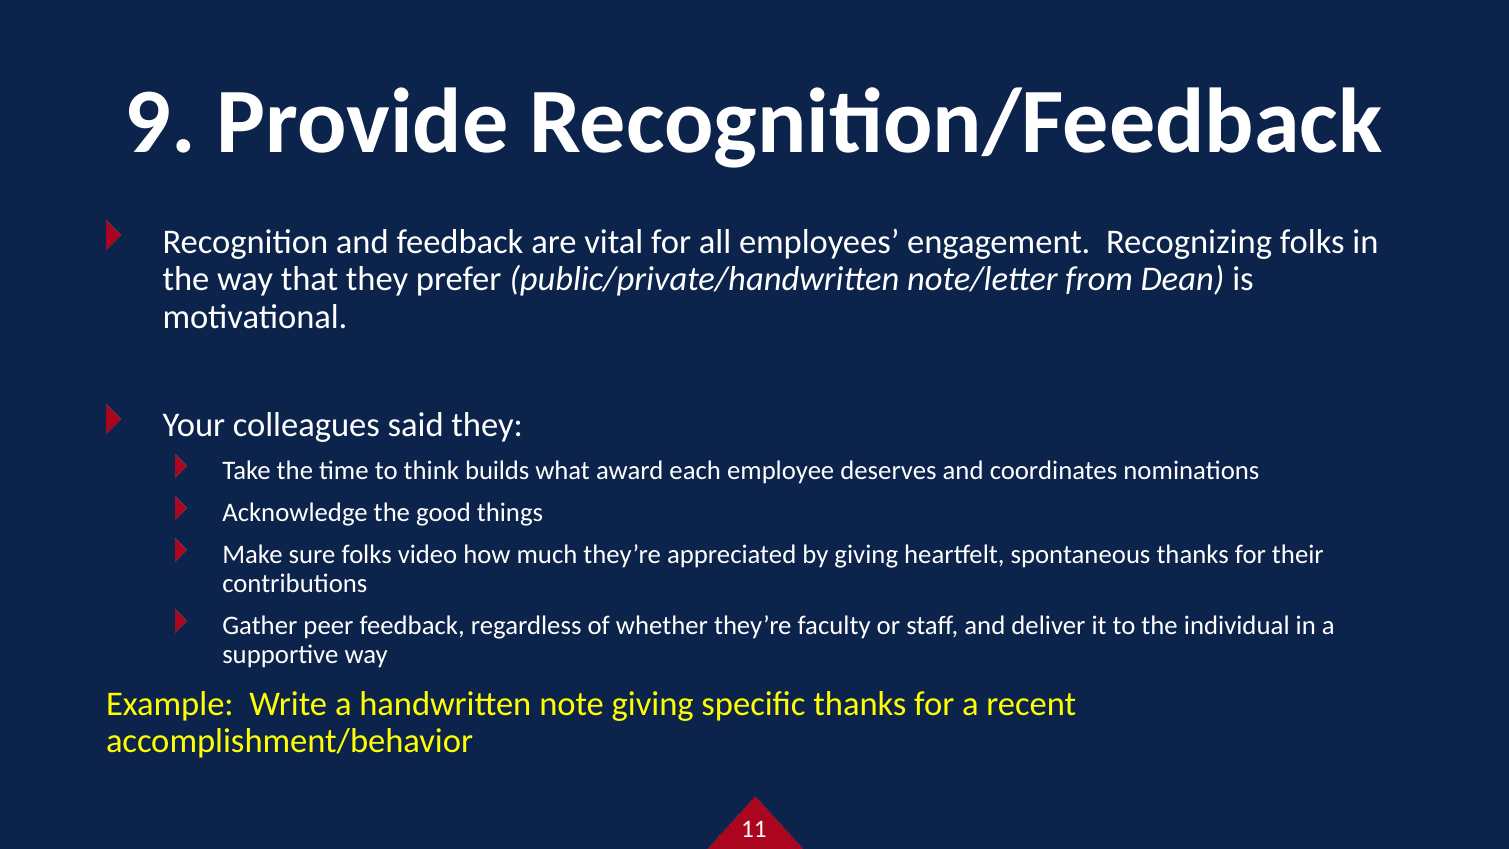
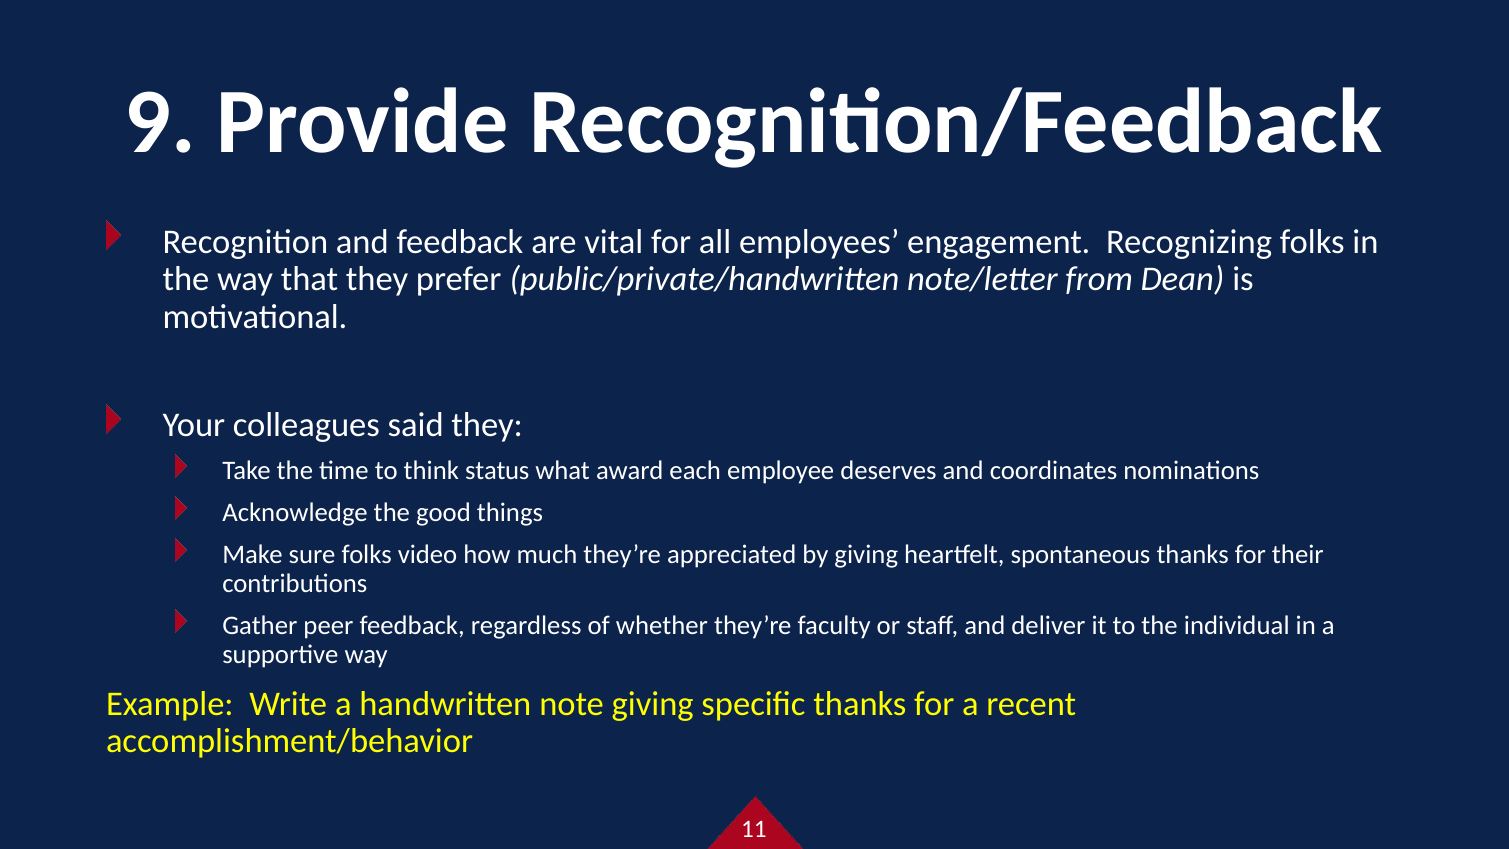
builds: builds -> status (497, 471)
